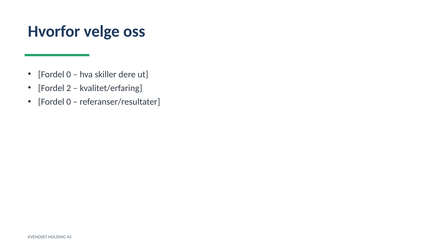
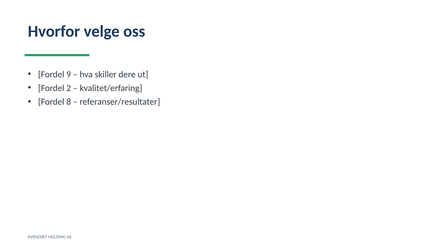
0: 0 -> 9 (69, 74)
0: 0 -> 8 (69, 102)
